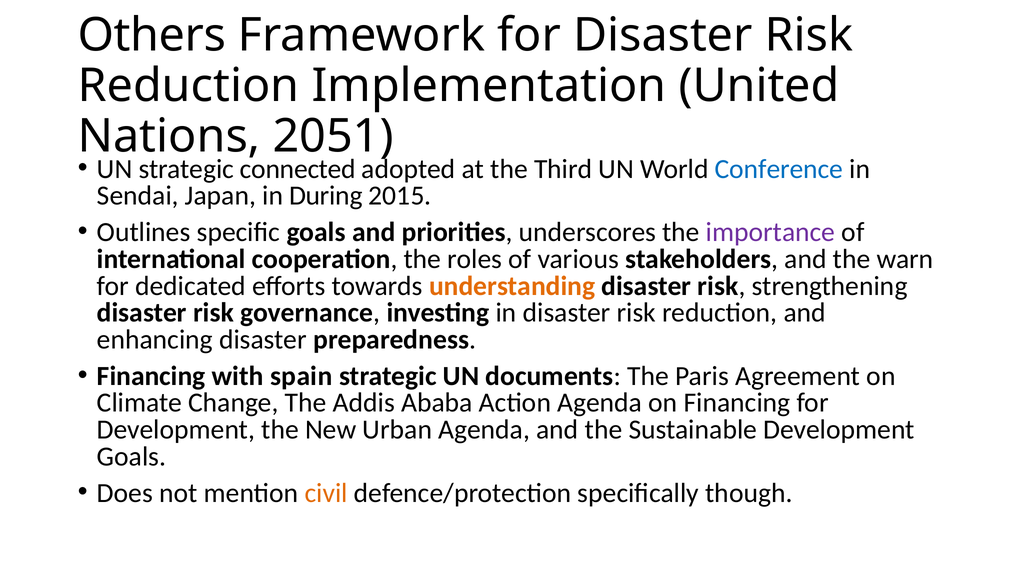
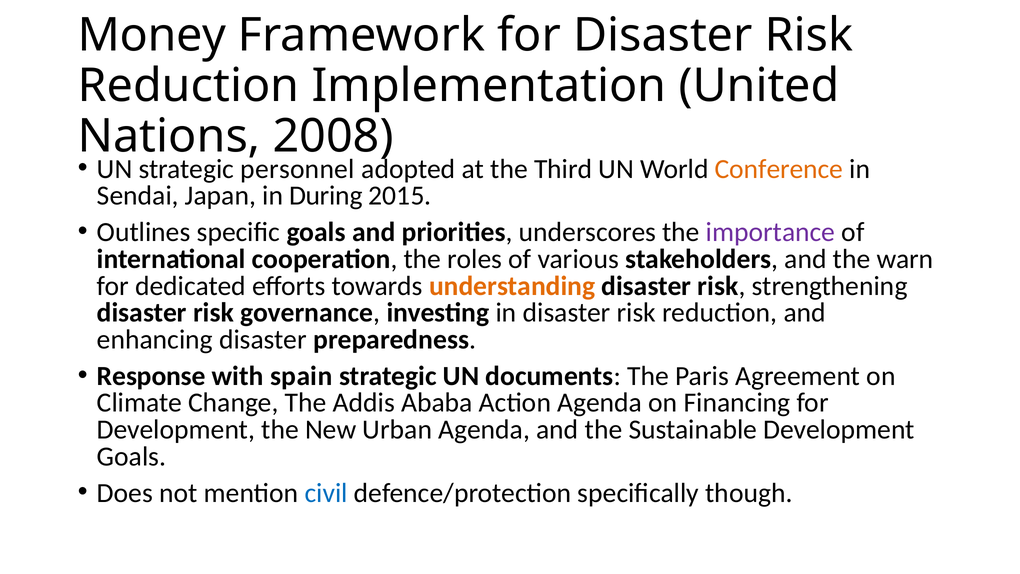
Others: Others -> Money (152, 35)
2051: 2051 -> 2008 (333, 136)
connected: connected -> personnel (298, 169)
Conference colour: blue -> orange (779, 169)
Financing: Financing -> Response (151, 376)
civil colour: orange -> blue (326, 493)
